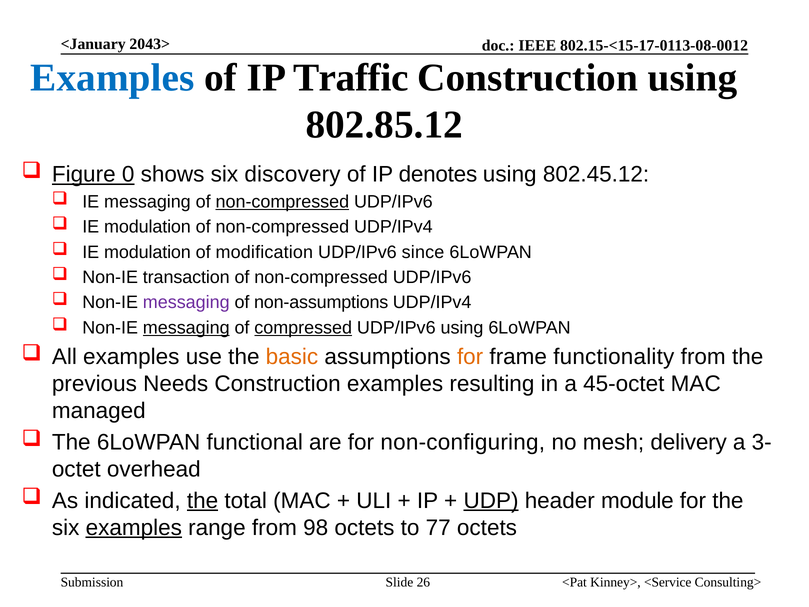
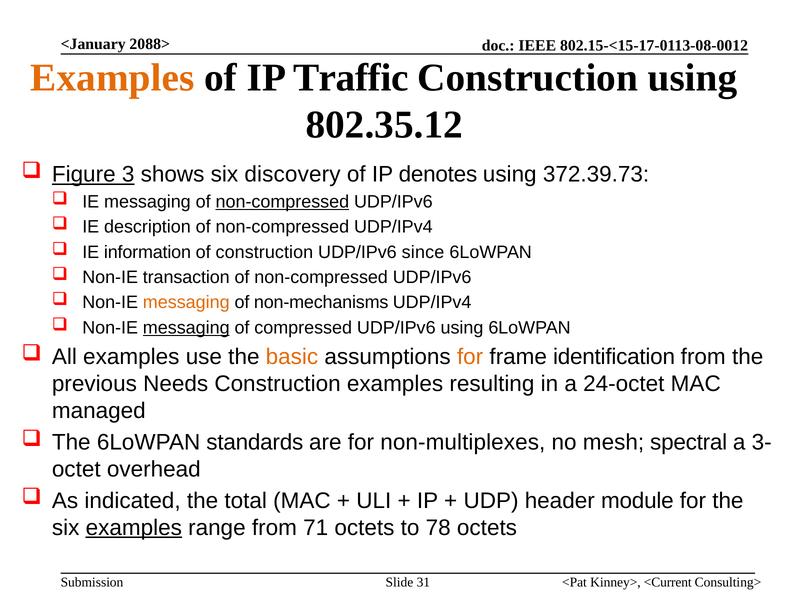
2043>: 2043> -> 2088> (150, 44)
Examples colour: blue -> orange (112, 78)
802.85.12: 802.85.12 -> 802.35.12 (384, 125)
0: 0 -> 3 (128, 174)
802.45.12: 802.45.12 -> 372.39.73 (596, 174)
modulation: modulation -> description (147, 227)
modulation: modulation -> information (147, 252)
of modification: modification -> construction (264, 252)
messaging colour: purple -> orange (186, 302)
non-assumptions: non-assumptions -> non-mechanisms (321, 302)
compressed underline: present -> none (303, 328)
functionality: functionality -> identification (614, 357)
45-octet: 45-octet -> 24-octet (624, 384)
functional: functional -> standards (255, 442)
non-configuring: non-configuring -> non-multiplexes (463, 442)
delivery: delivery -> spectral (689, 442)
the underline: present -> none (203, 500)
UDP underline: present -> none (491, 500)
98: 98 -> 71 (316, 527)
77: 77 -> 78 (438, 527)
<Service: <Service -> <Current (668, 582)
26: 26 -> 31 (423, 582)
